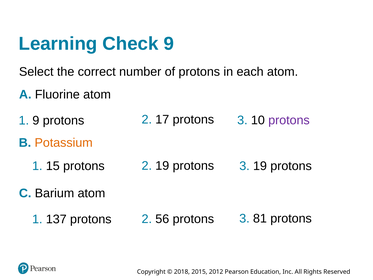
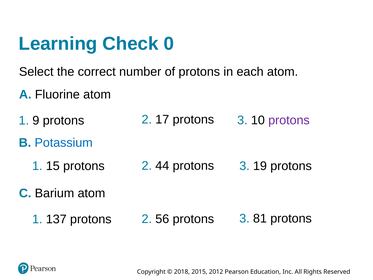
Check 9: 9 -> 0 (169, 44)
Potassium colour: orange -> blue (64, 143)
2 19: 19 -> 44 (162, 166)
